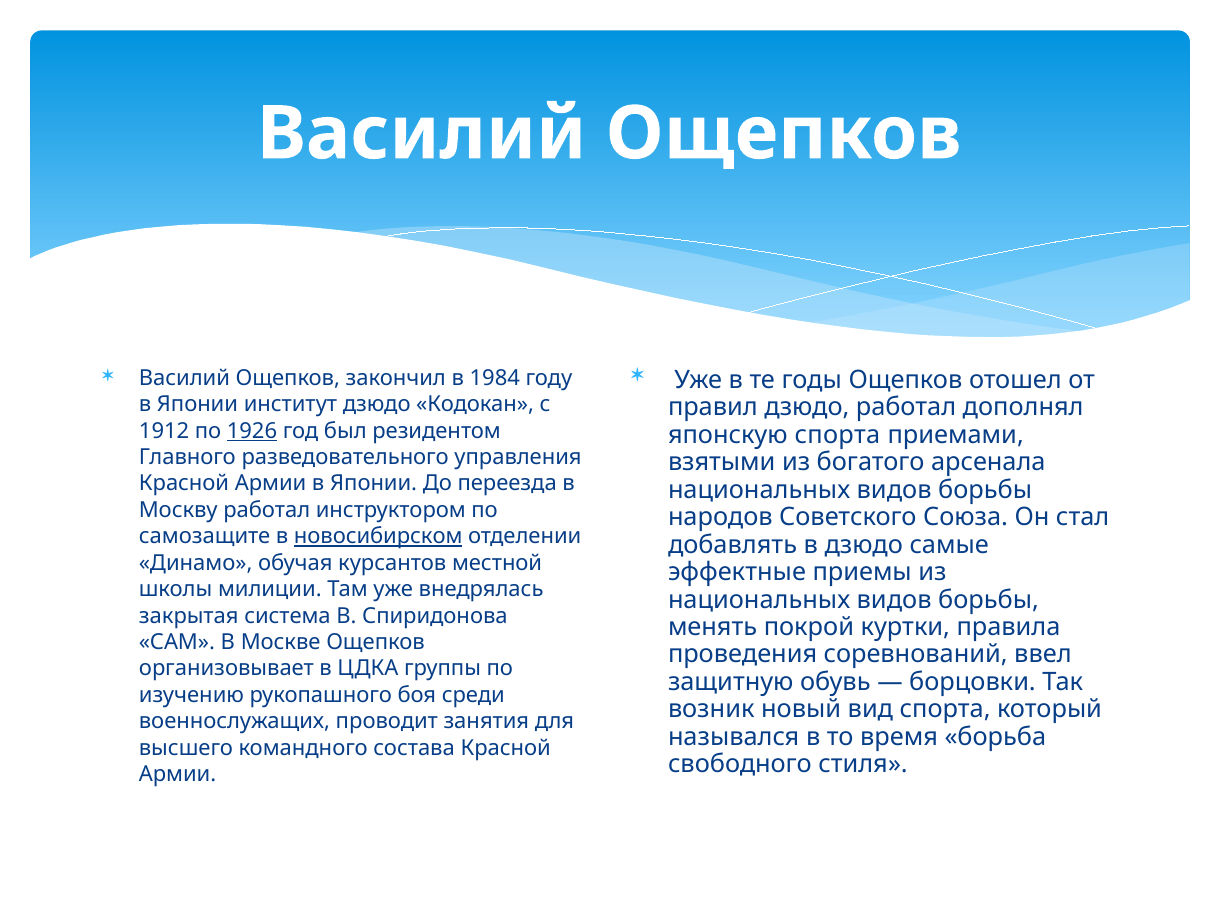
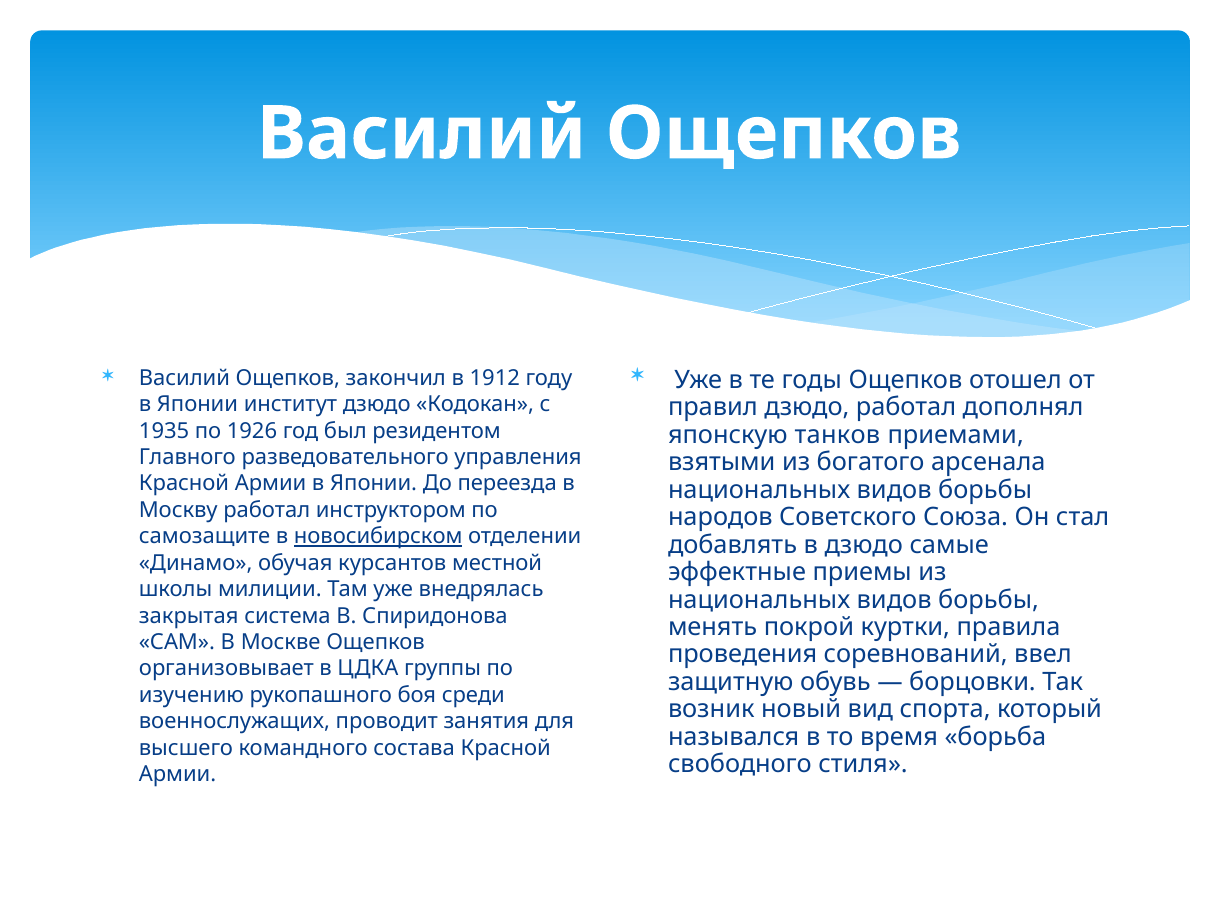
1984: 1984 -> 1912 (495, 378)
1912: 1912 -> 1935 (164, 431)
1926 underline: present -> none (252, 431)
японскую спорта: спорта -> танков (837, 435)
